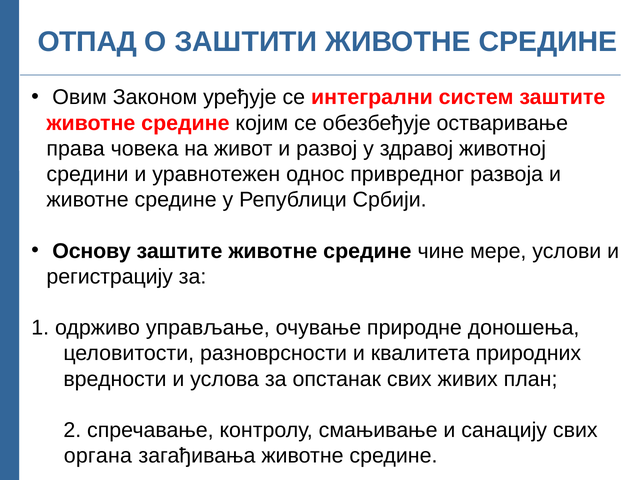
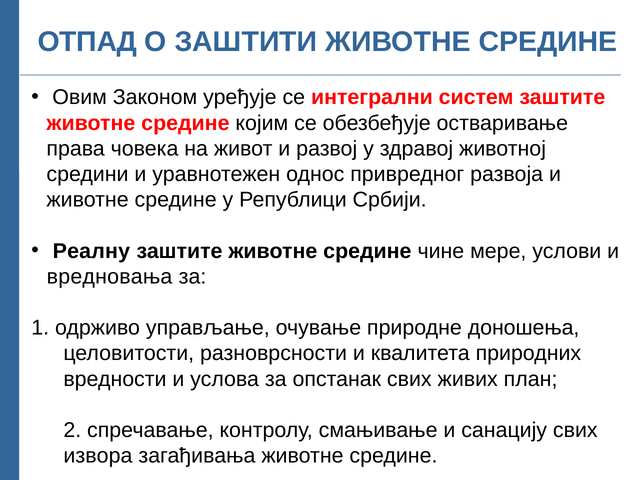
Основу: Основу -> Реалну (91, 251)
регистрацију: регистрацију -> вредновања (110, 277)
органа: органа -> извора (98, 457)
